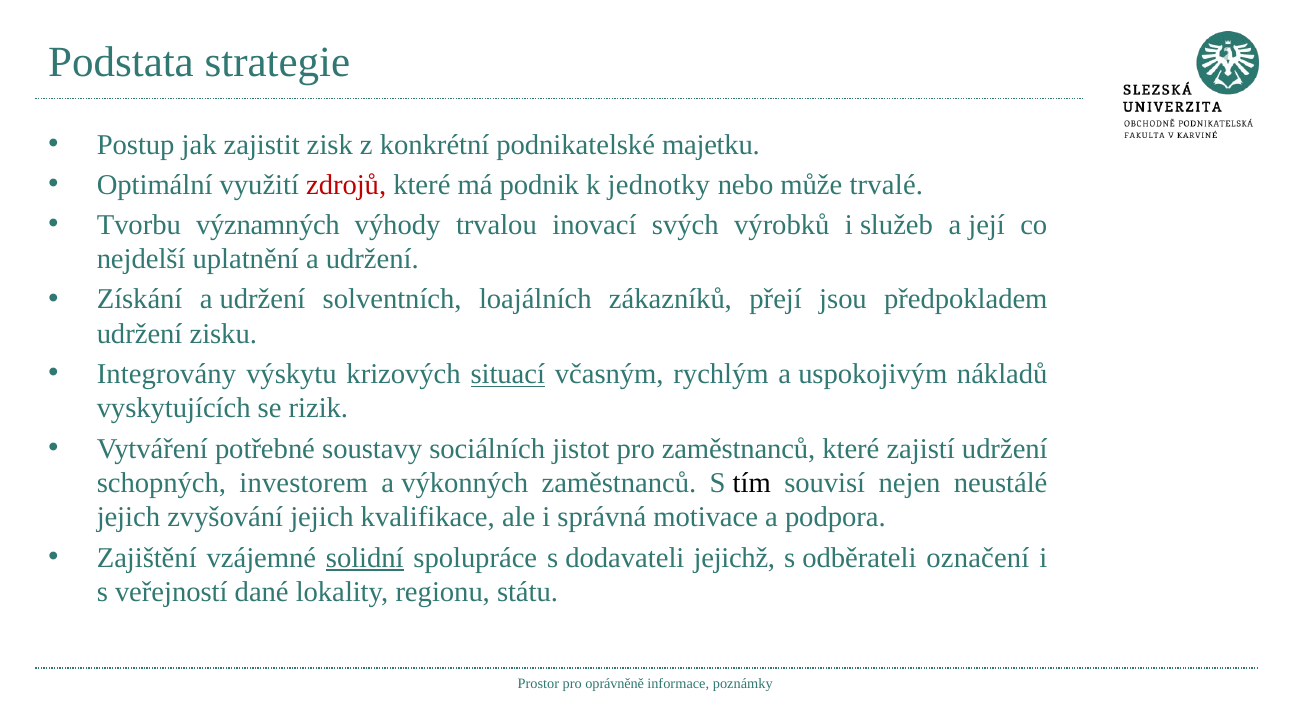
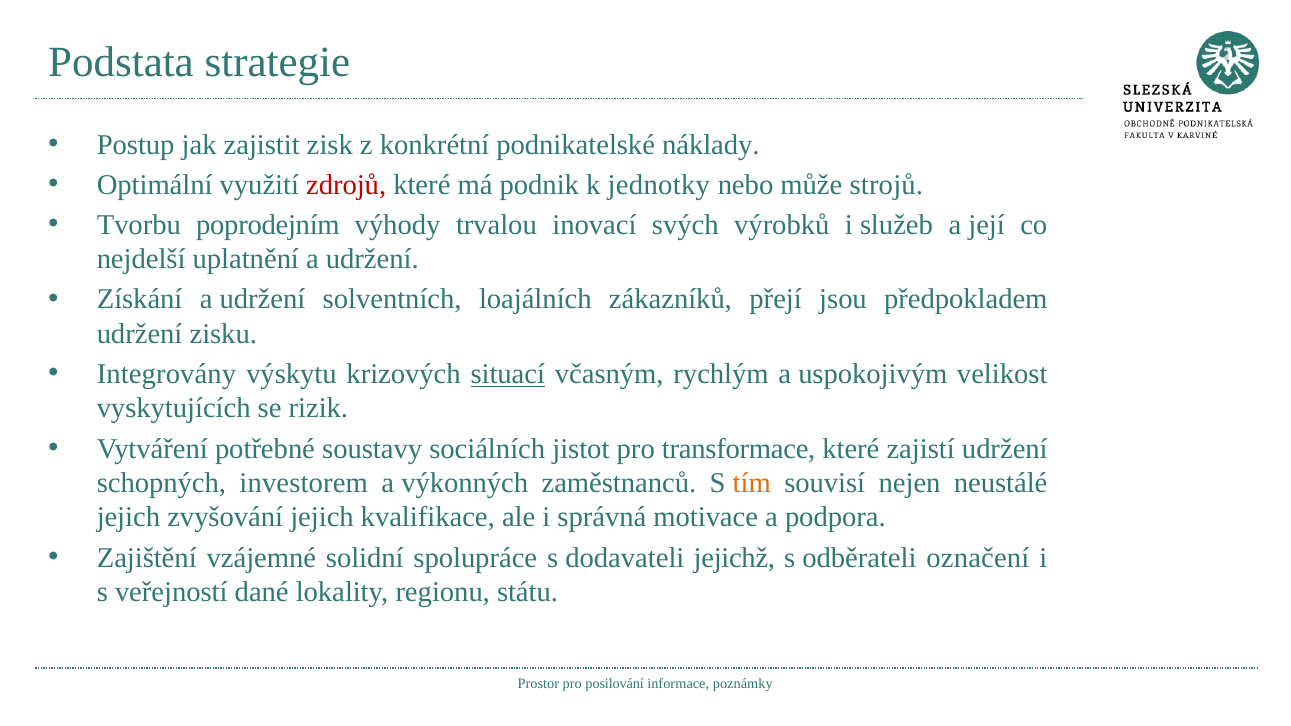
majetku: majetku -> náklady (711, 145)
trvalé: trvalé -> strojů (886, 185)
významných: významných -> poprodejním (268, 225)
nákladů: nákladů -> velikost (1002, 374)
pro zaměstnanců: zaměstnanců -> transformace (739, 449)
tím colour: black -> orange (752, 483)
solidní underline: present -> none (365, 558)
oprávněně: oprávněně -> posilování (615, 684)
